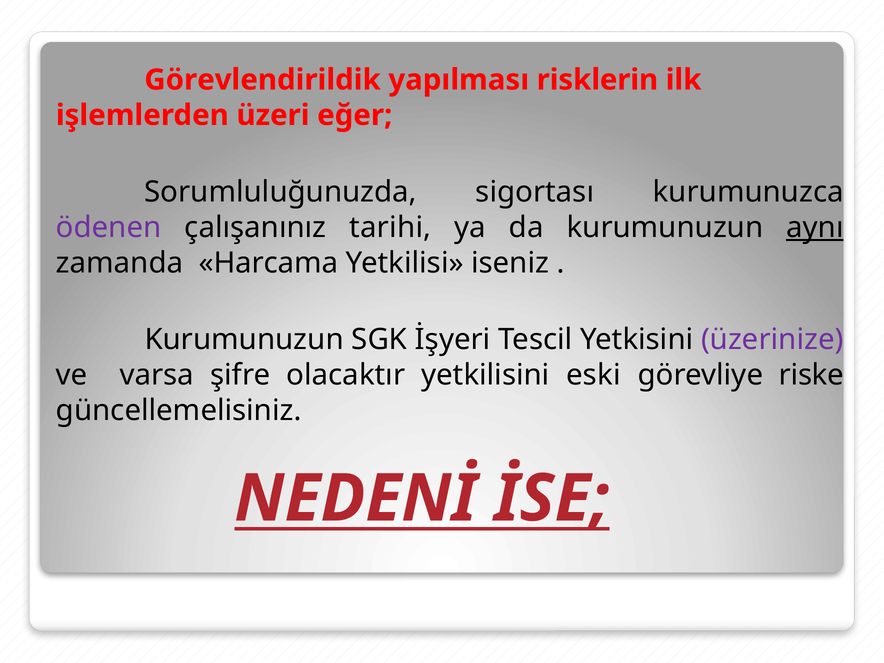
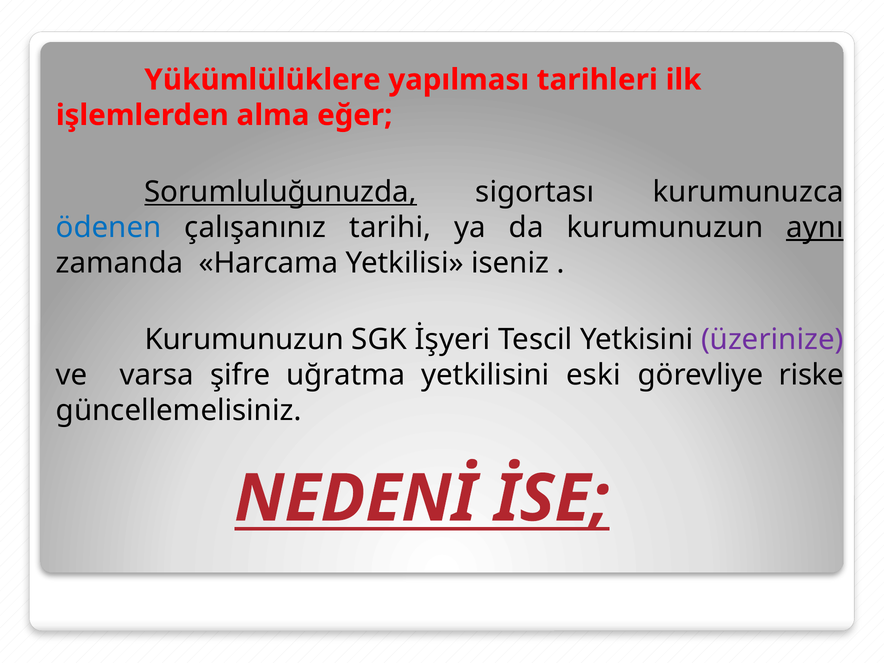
Görevlendirildik: Görevlendirildik -> Yükümlülüklere (262, 80)
risklerin: risklerin -> tarihleri (597, 80)
üzeri: üzeri -> alma (273, 115)
Sorumluluğunuzda underline: none -> present (281, 192)
ödenen colour: purple -> blue (109, 227)
olacaktır: olacaktır -> uğratma (346, 375)
